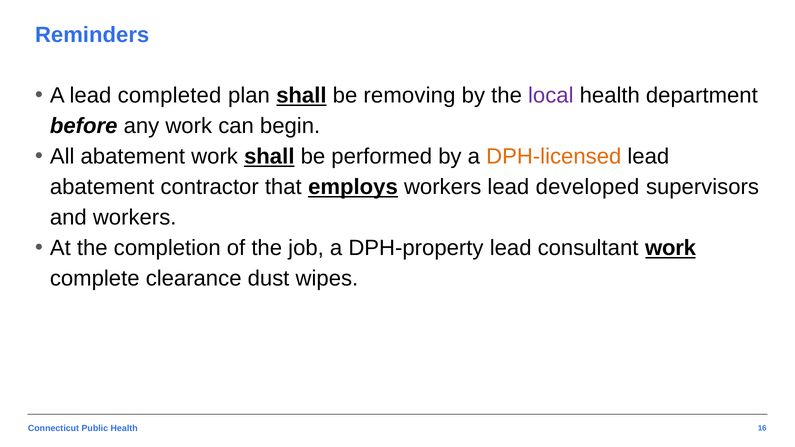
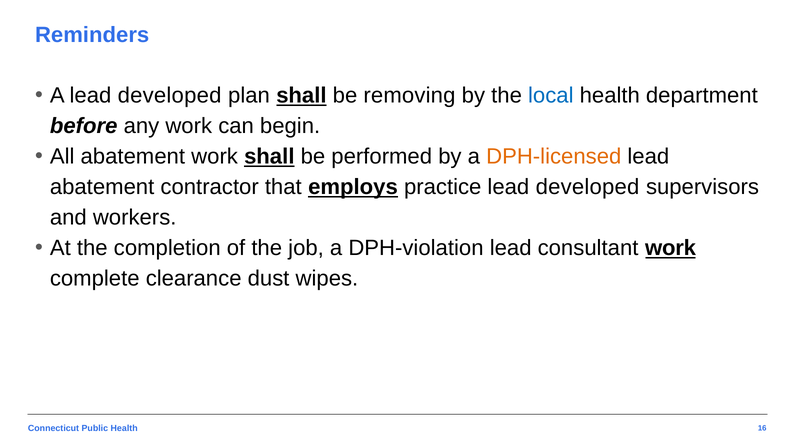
A lead completed: completed -> developed (170, 96)
local colour: purple -> blue (551, 96)
employs workers: workers -> practice (443, 187)
DPH-property: DPH-property -> DPH-violation (416, 248)
